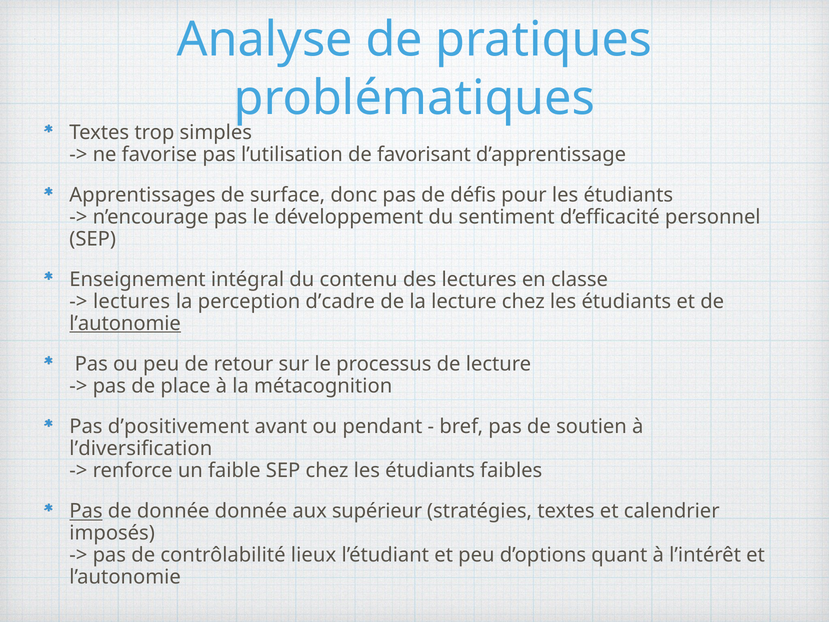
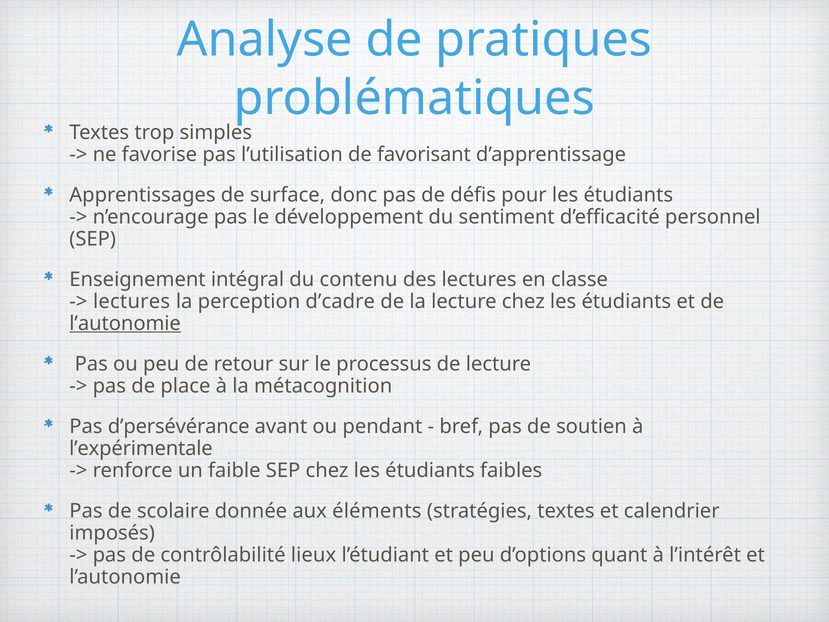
d’positivement: d’positivement -> d’persévérance (179, 427)
l’diversification: l’diversification -> l’expérimentale (141, 448)
Pas underline: present -> none (86, 511)
de donnée: donnée -> scolaire (173, 511)
supérieur: supérieur -> éléments (377, 511)
